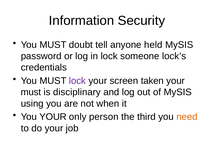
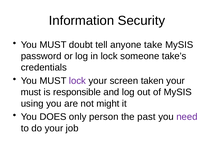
held: held -> take (153, 45)
lock’s: lock’s -> take’s (174, 56)
disciplinary: disciplinary -> responsible (77, 92)
when: when -> might (108, 104)
You YOUR: YOUR -> DOES (53, 117)
third: third -> past (146, 117)
need colour: orange -> purple (187, 117)
